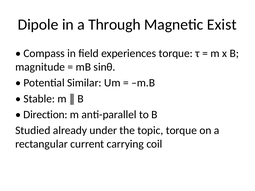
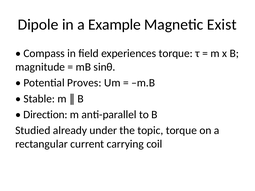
Through: Through -> Example (114, 25)
Similar: Similar -> Proves (84, 83)
